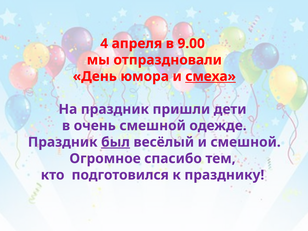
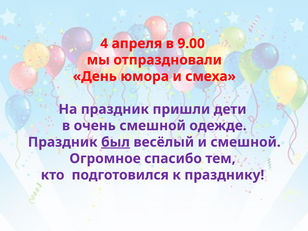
смеха underline: present -> none (211, 76)
